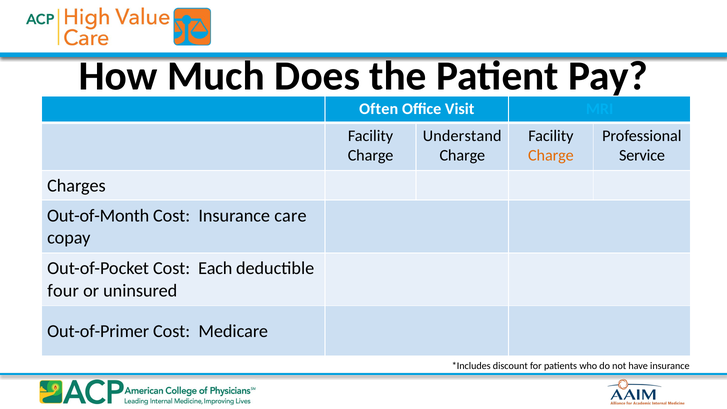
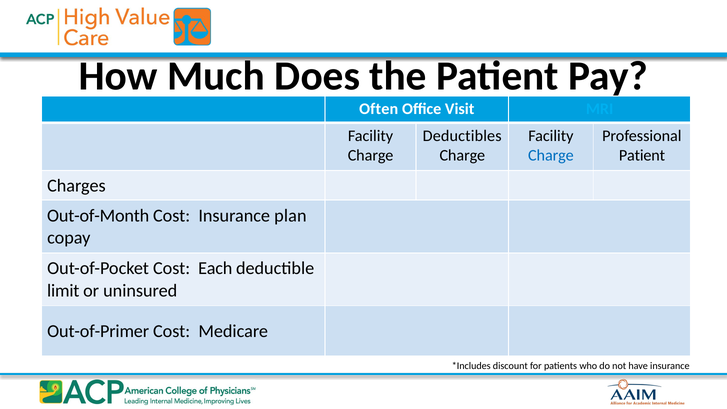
Understand: Understand -> Deductibles (462, 136)
Charge colour: orange -> blue (551, 155)
Service: Service -> Patient (642, 155)
care: care -> plan (290, 216)
four: four -> limit (63, 291)
